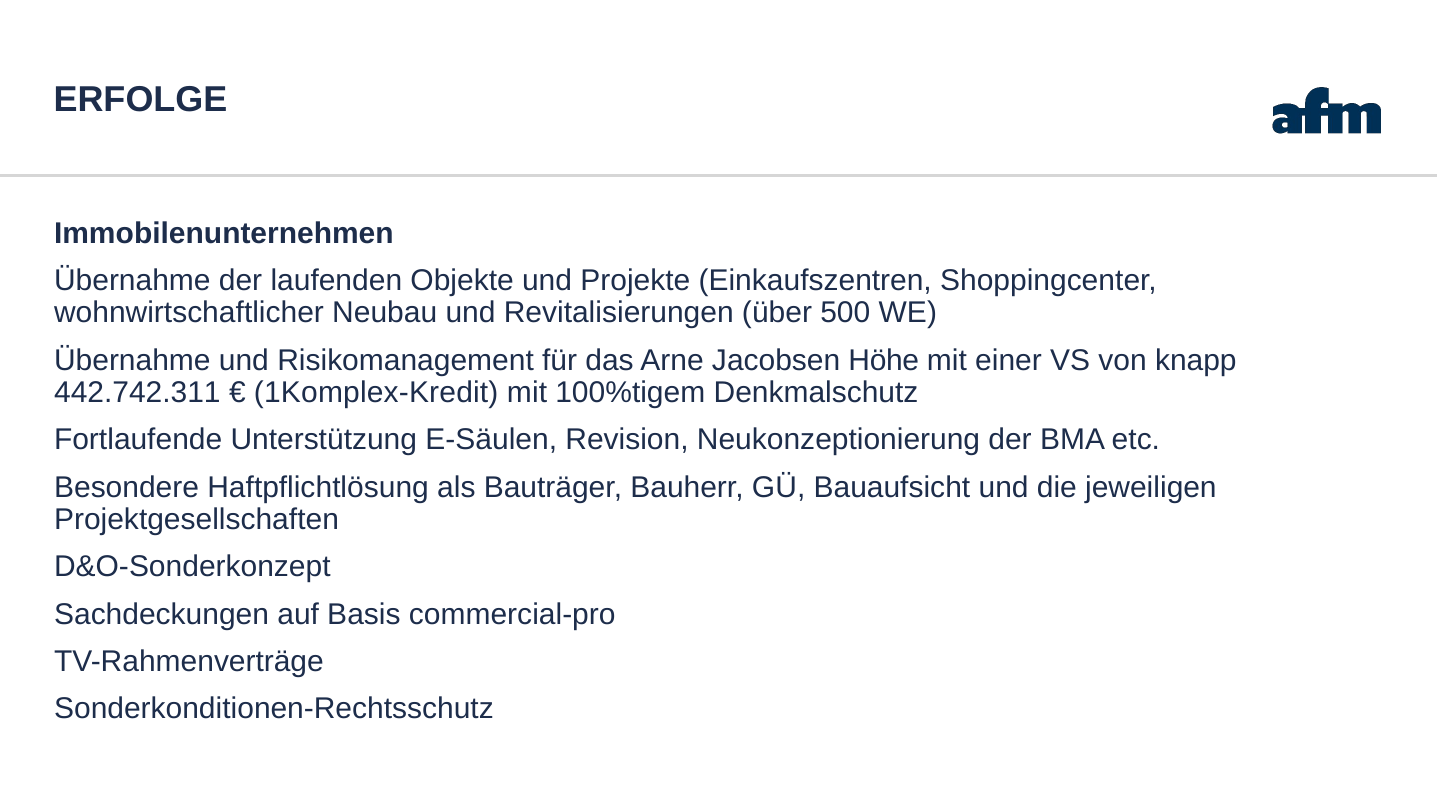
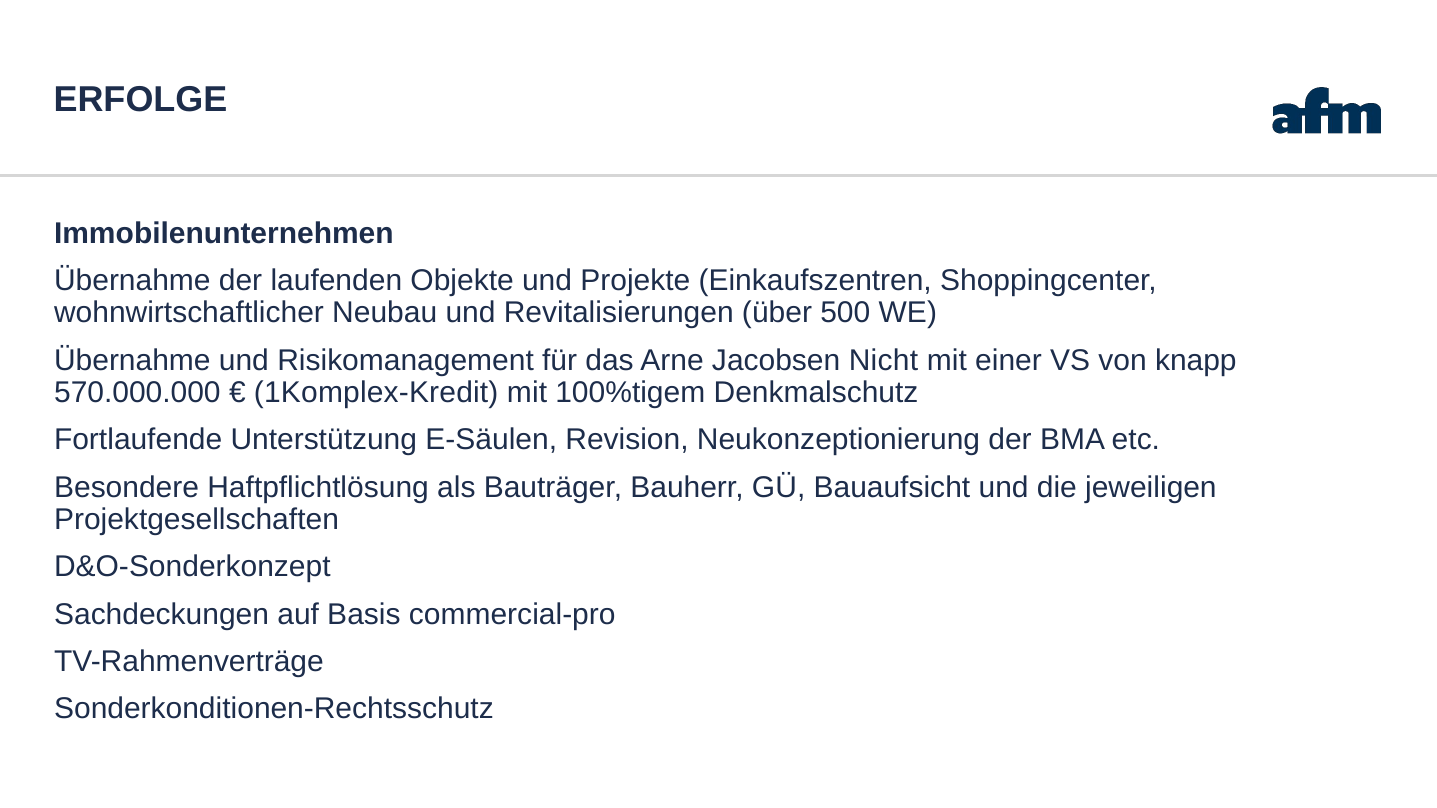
Höhe: Höhe -> Nicht (883, 361)
442.742.311: 442.742.311 -> 570.000.000 (137, 393)
